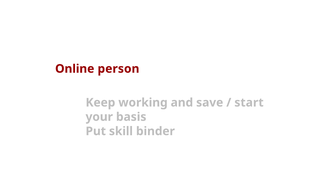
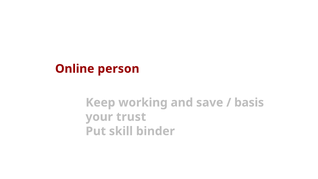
start: start -> basis (249, 102)
basis: basis -> trust (131, 117)
